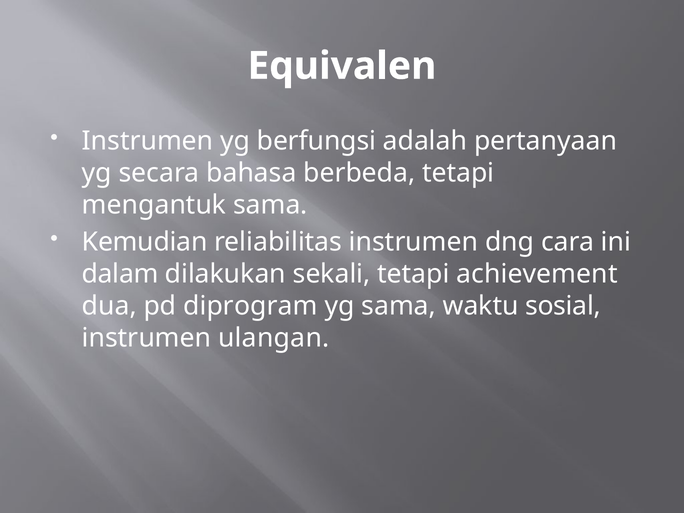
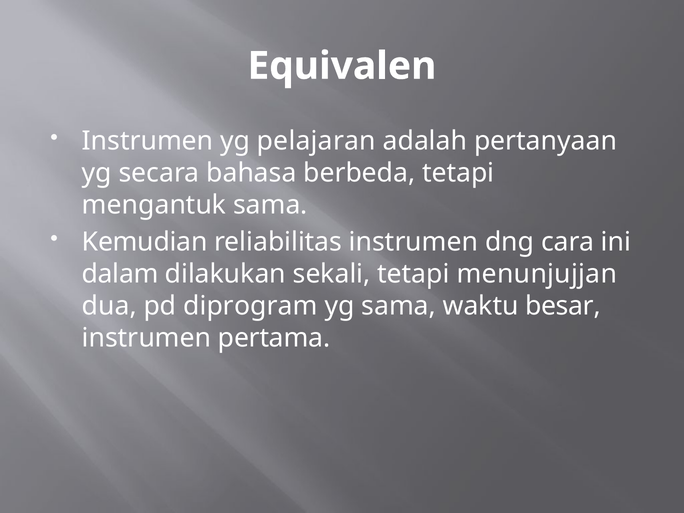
berfungsi: berfungsi -> pelajaran (316, 141)
achievement: achievement -> menunjujjan (537, 274)
sosial: sosial -> besar (563, 306)
ulangan: ulangan -> pertama (274, 338)
